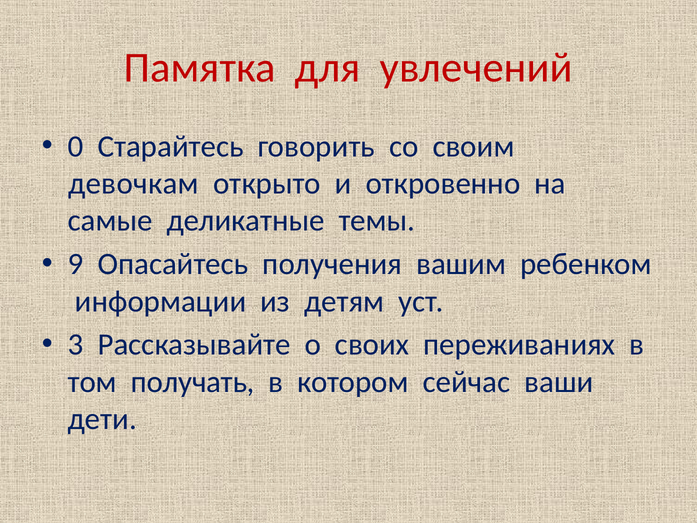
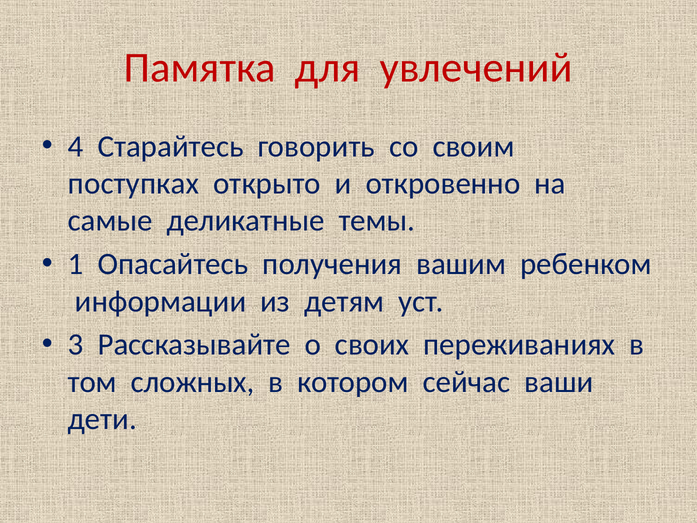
0: 0 -> 4 (76, 146)
девочкам: девочкам -> поступках (134, 183)
9: 9 -> 1 (76, 264)
получать: получать -> сложных (193, 382)
